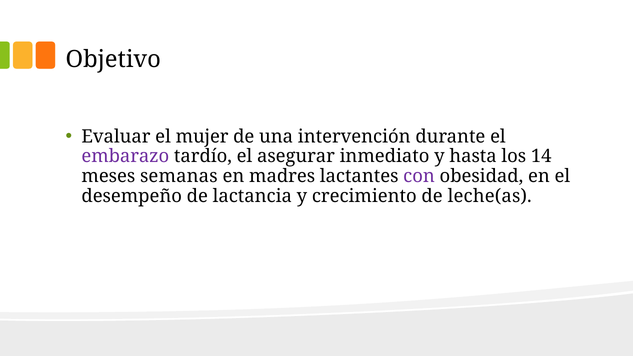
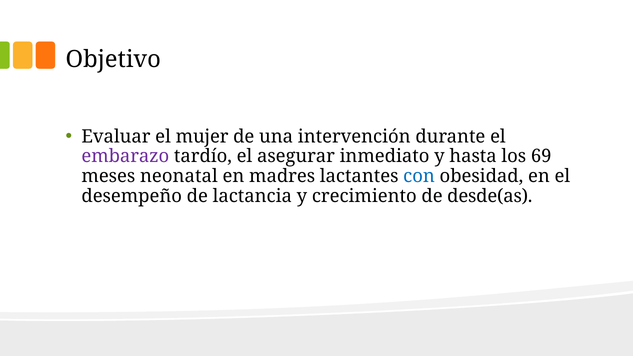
14: 14 -> 69 (541, 156)
semanas: semanas -> neonatal (179, 176)
con colour: purple -> blue (419, 176)
leche(as: leche(as -> desde(as (490, 196)
